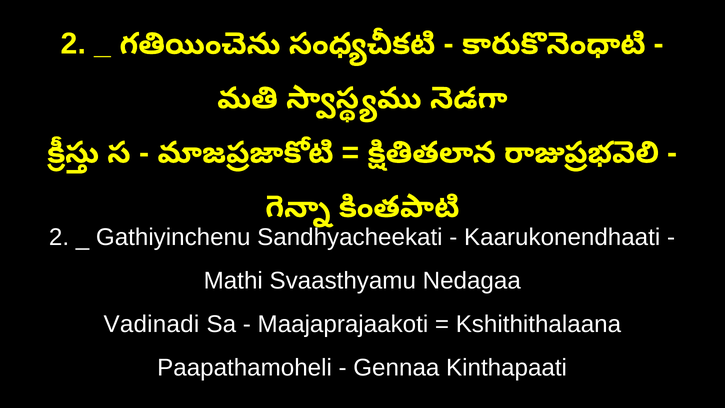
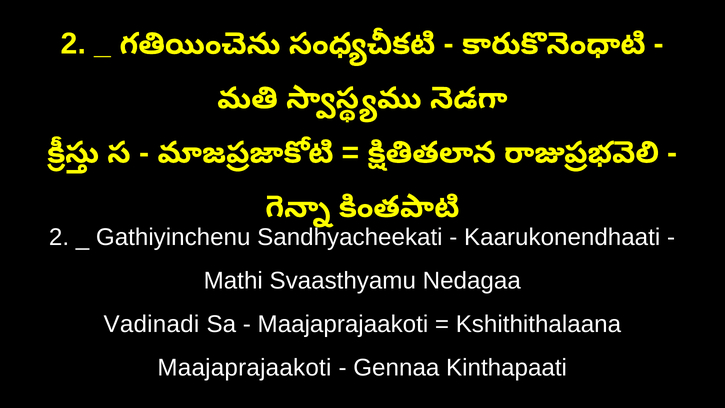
Paapathamoheli: Paapathamoheli -> Maajaprajaakoti (244, 368)
